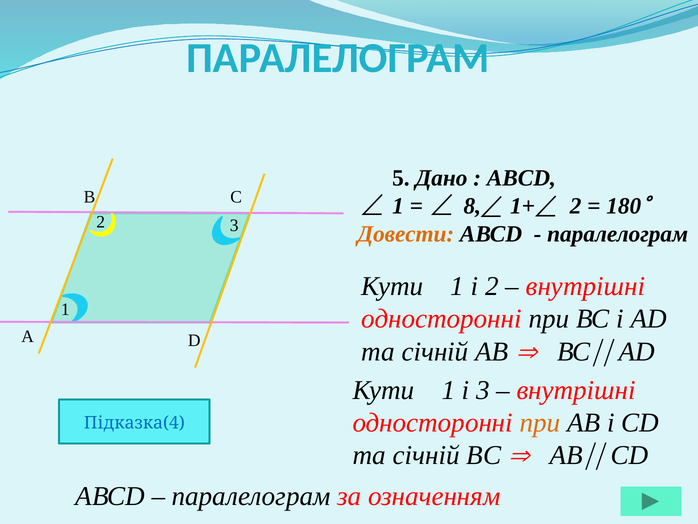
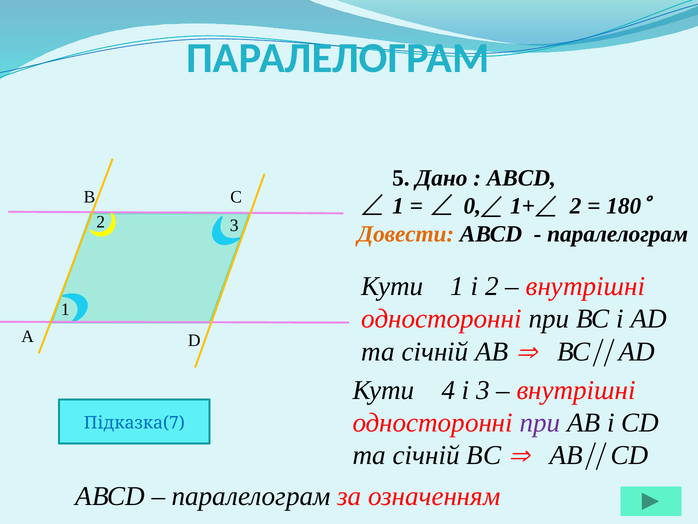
8: 8 -> 0 (472, 206)
1: 1 -> 4 (448, 390)
при colour: orange -> purple (540, 422)
Підказка(4: Підказка(4 -> Підказка(7 (134, 422)
